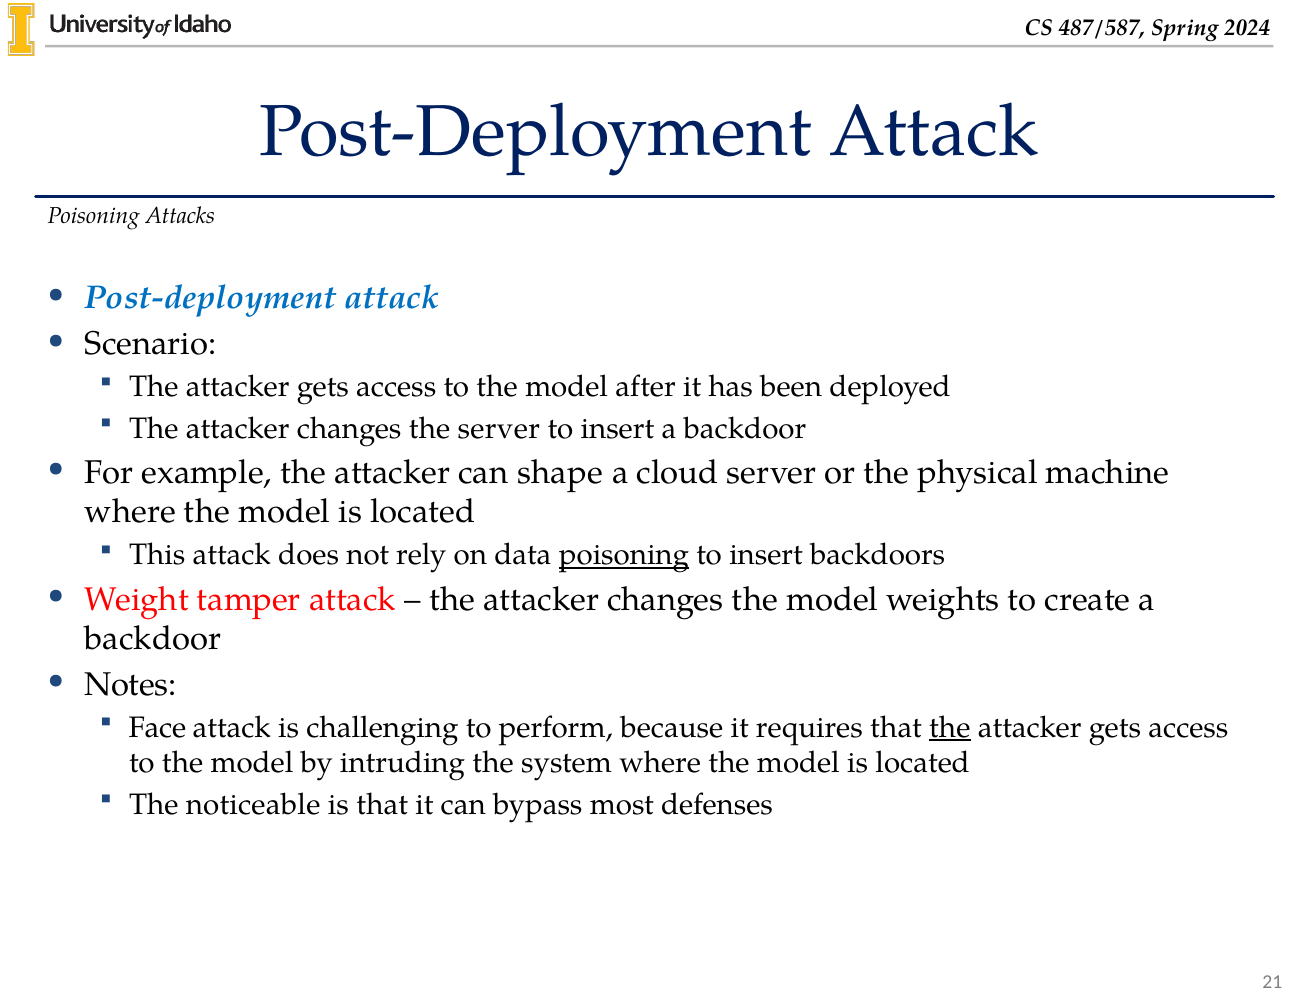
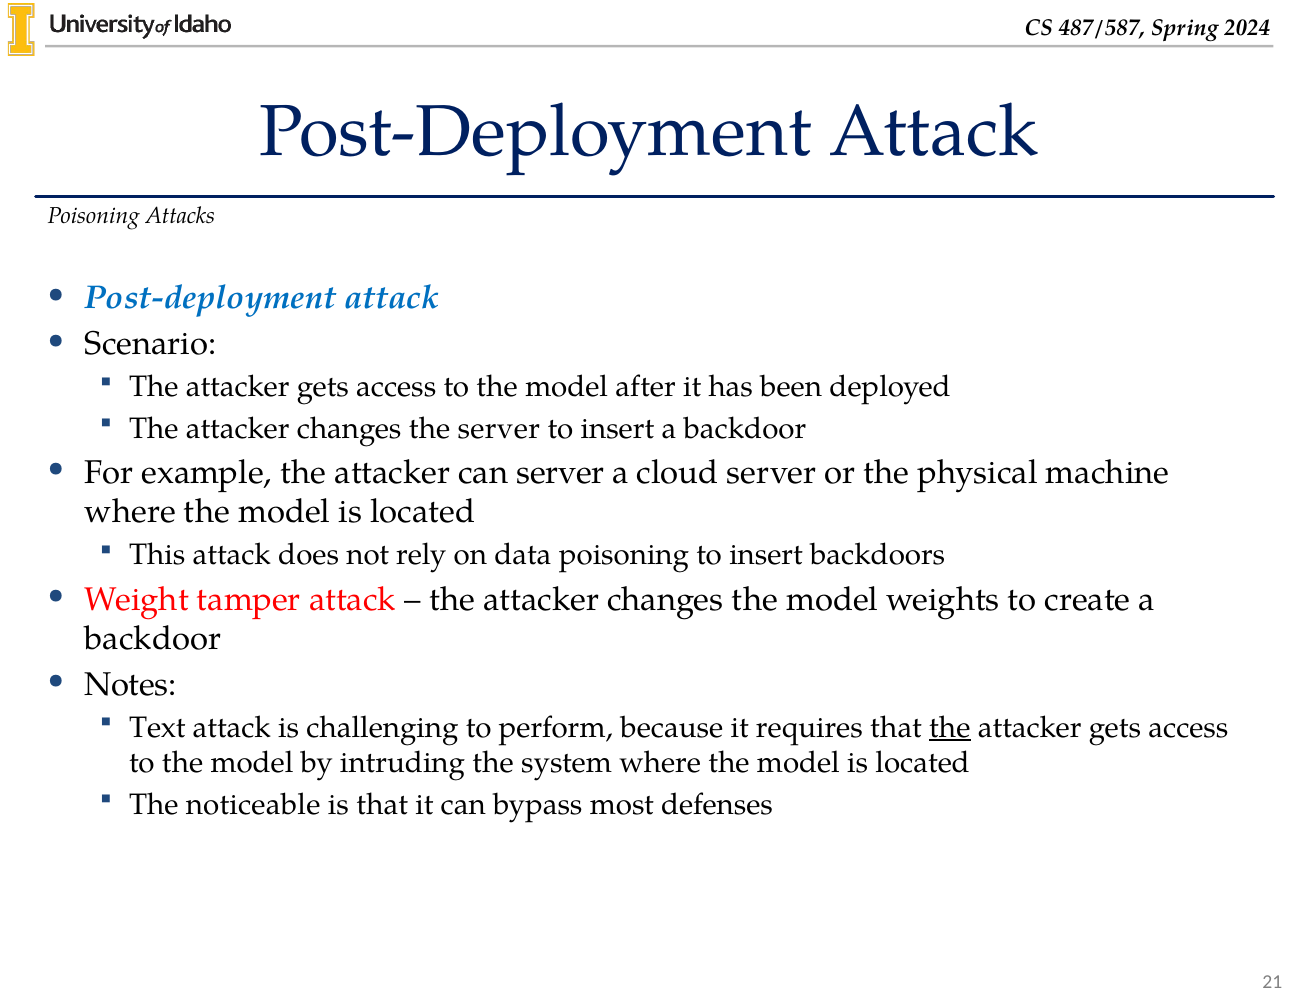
can shape: shape -> server (561, 472)
poisoning underline: present -> none (624, 555)
Face: Face -> Text (157, 727)
